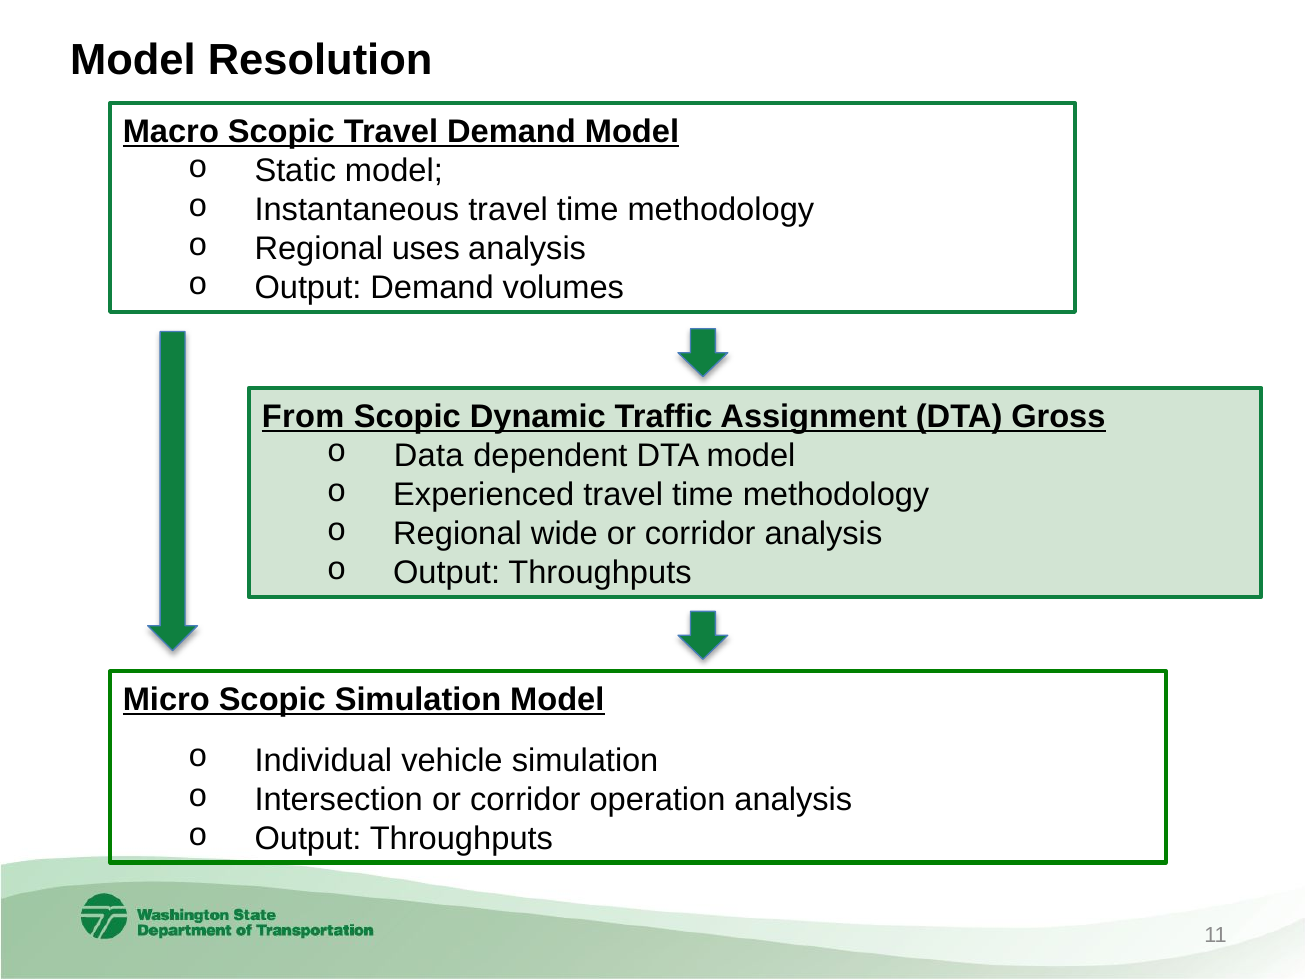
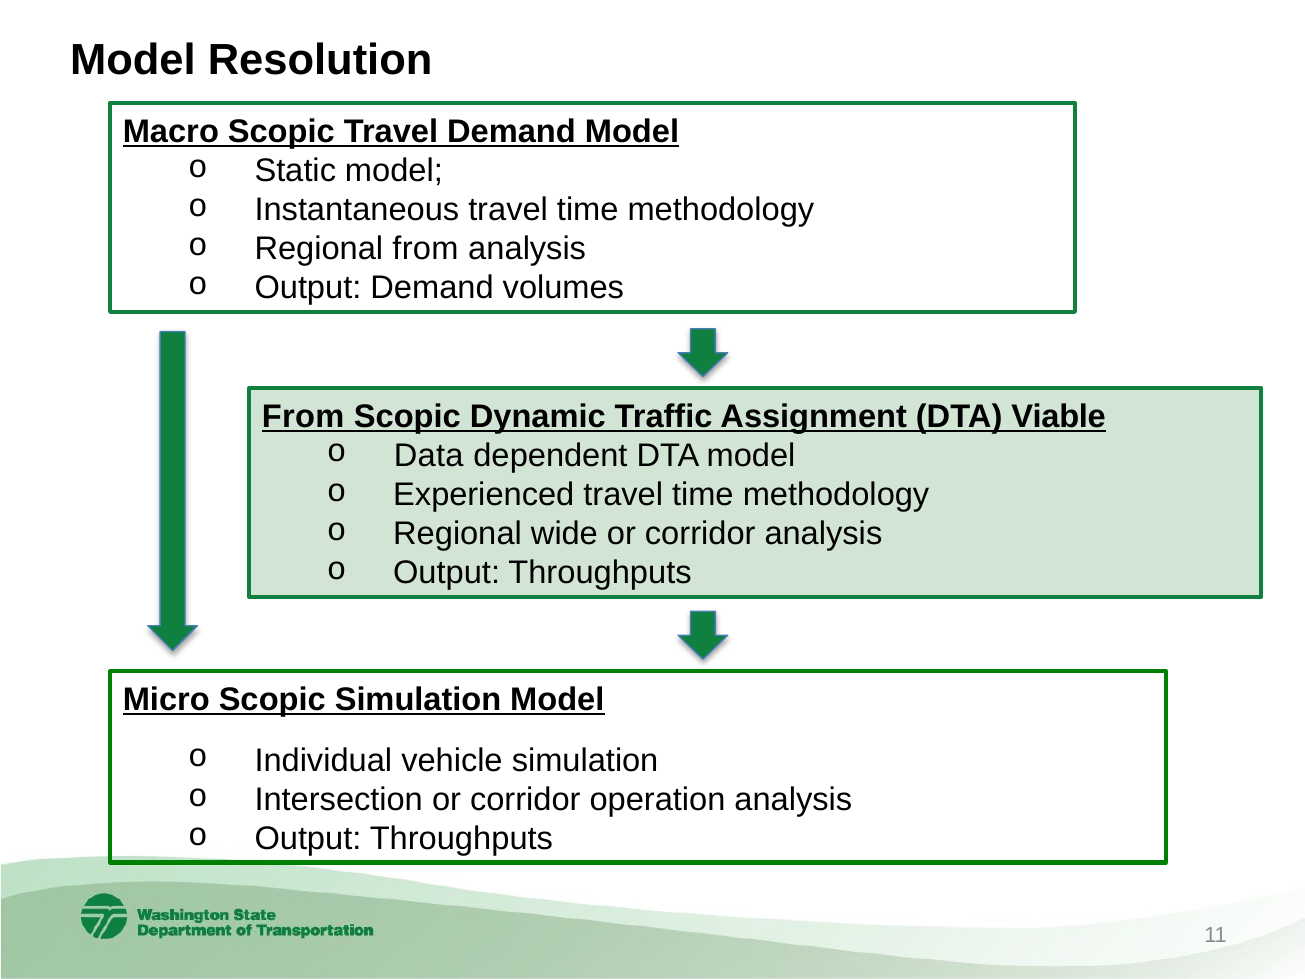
Regional uses: uses -> from (426, 249)
Gross: Gross -> Viable (1059, 416)
